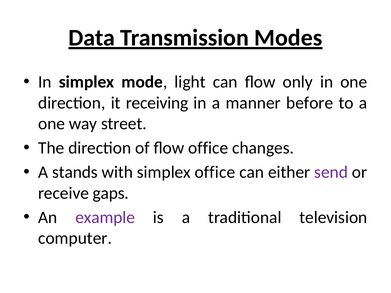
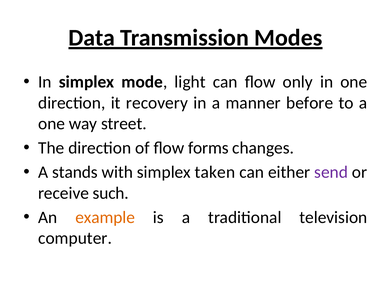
receiving: receiving -> recovery (157, 103)
flow office: office -> forms (208, 148)
simplex office: office -> taken (215, 172)
gaps: gaps -> such (111, 193)
example colour: purple -> orange (105, 218)
